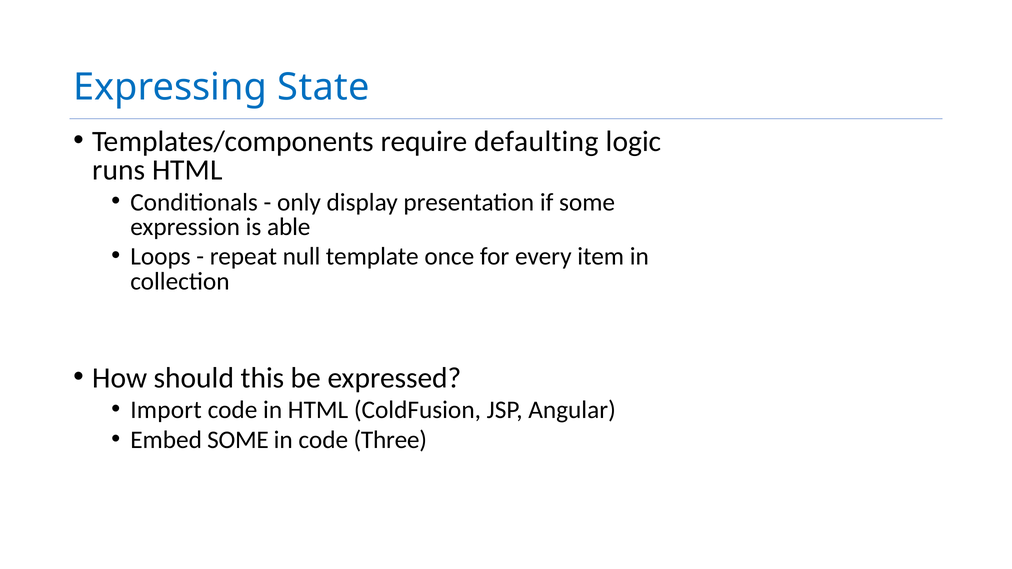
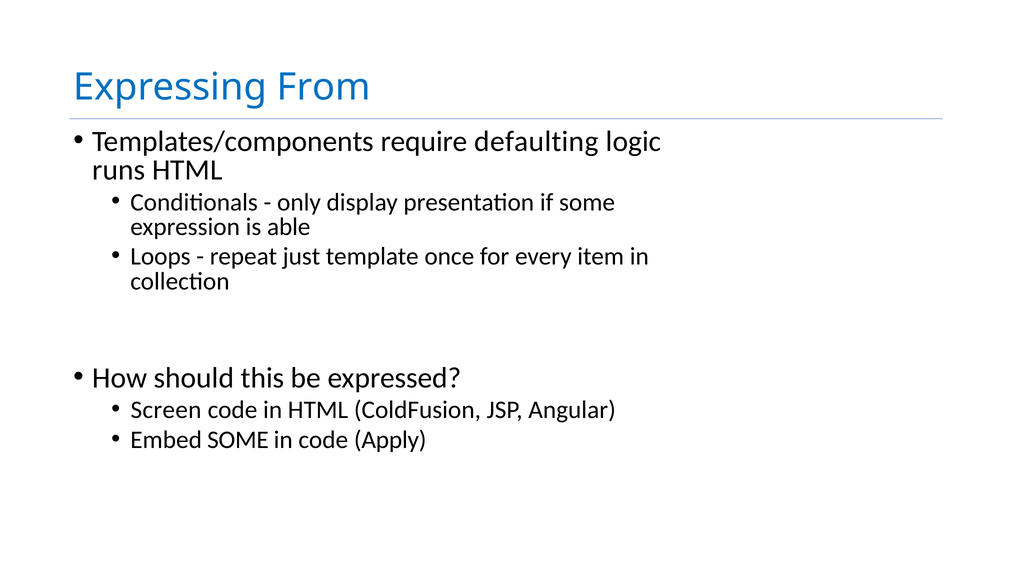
State: State -> From (324, 87)
null: null -> just (301, 257)
Import: Import -> Screen (166, 410)
Three: Three -> Apply (390, 440)
